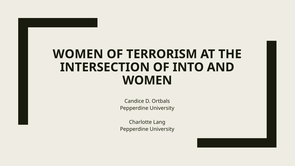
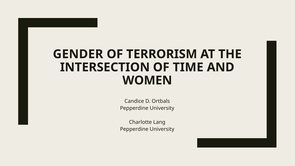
WOMEN: WOMEN -> GENDER (78, 54)
INTO: INTO -> TIME (188, 67)
